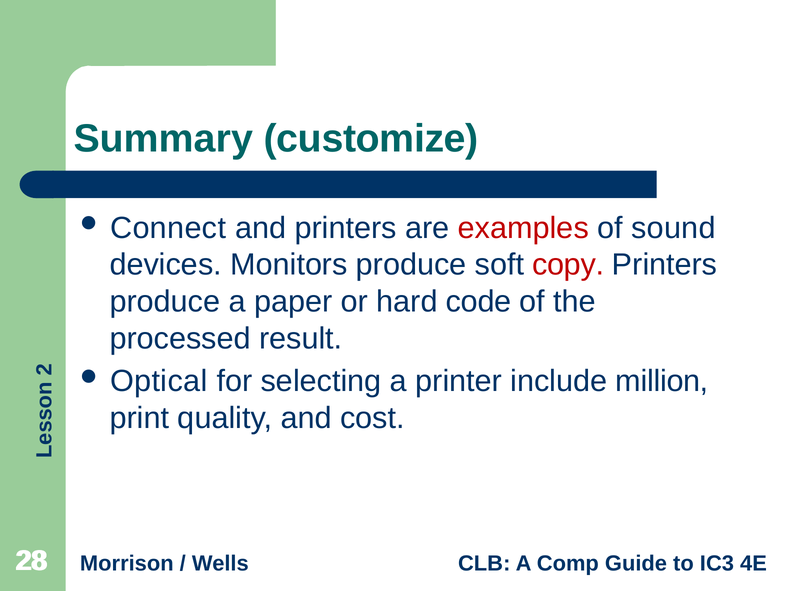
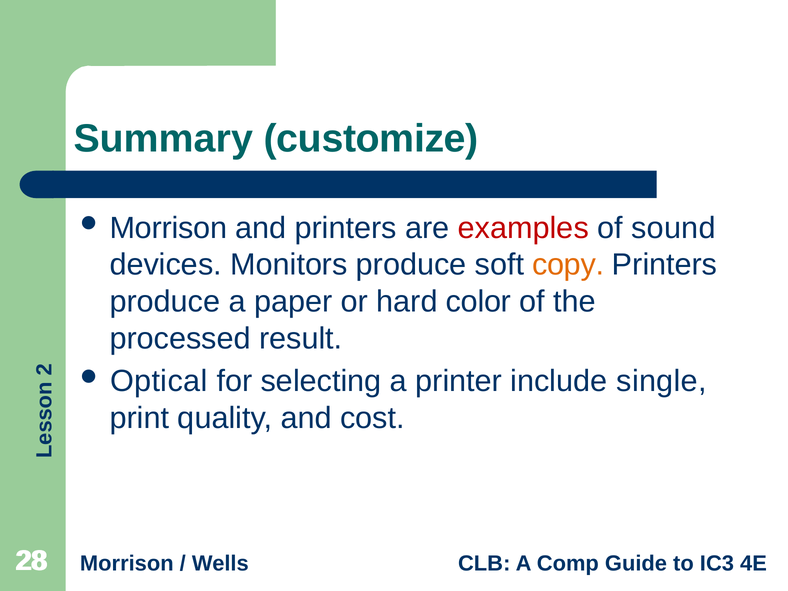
Connect: Connect -> Morrison (168, 228)
copy colour: red -> orange (568, 265)
code: code -> color (479, 302)
million: million -> single (662, 381)
